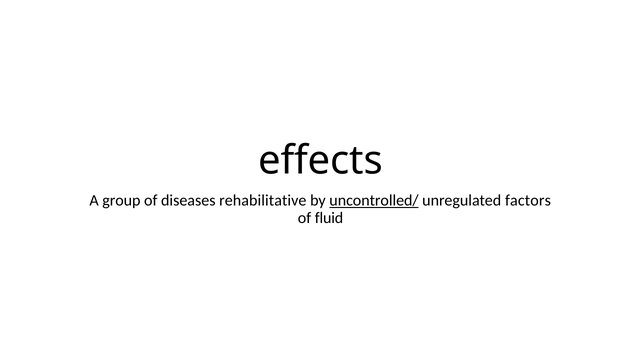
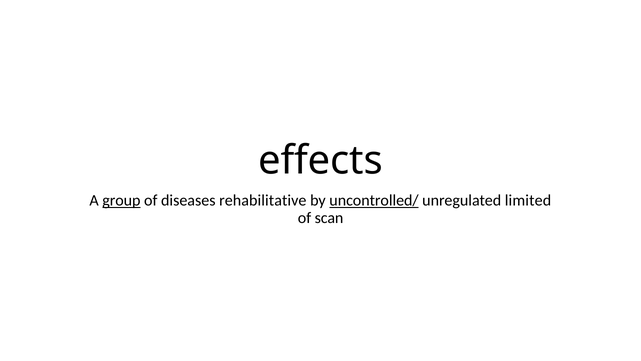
group underline: none -> present (121, 200)
factors: factors -> limited (528, 200)
fluid: fluid -> scan (329, 218)
